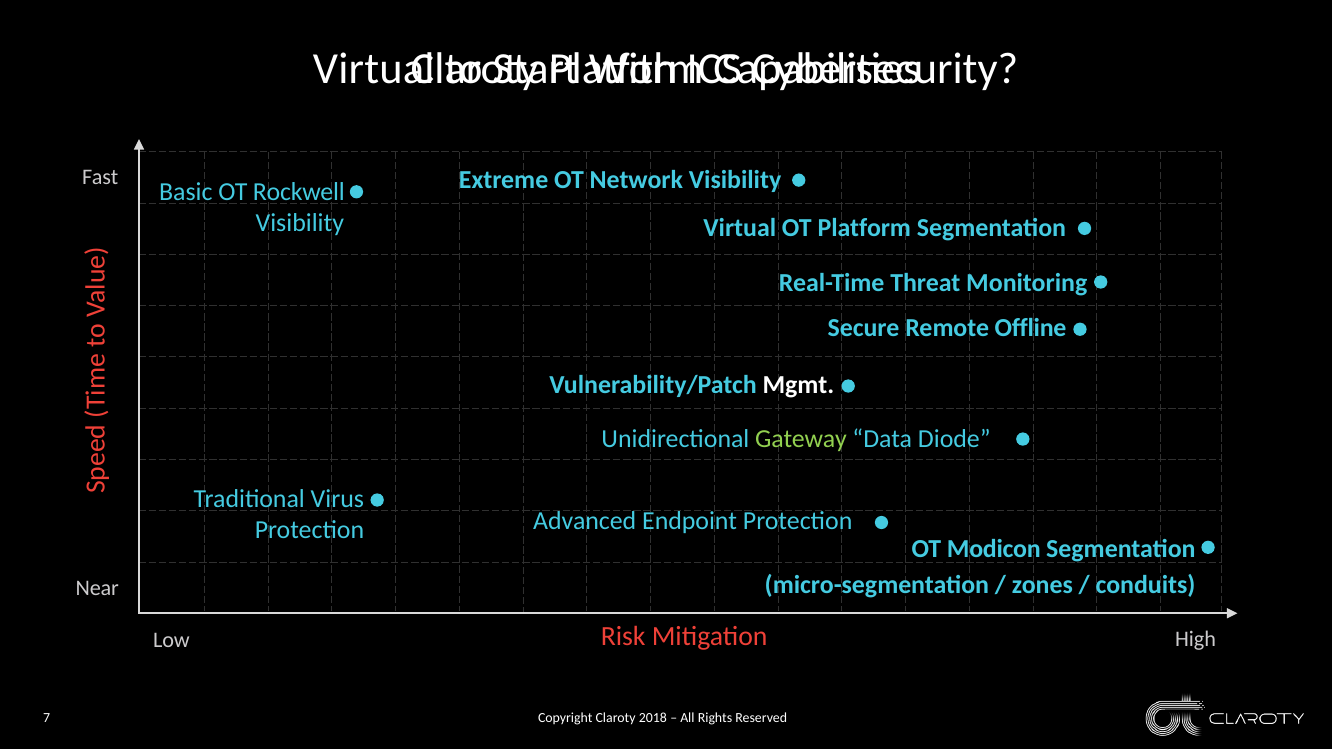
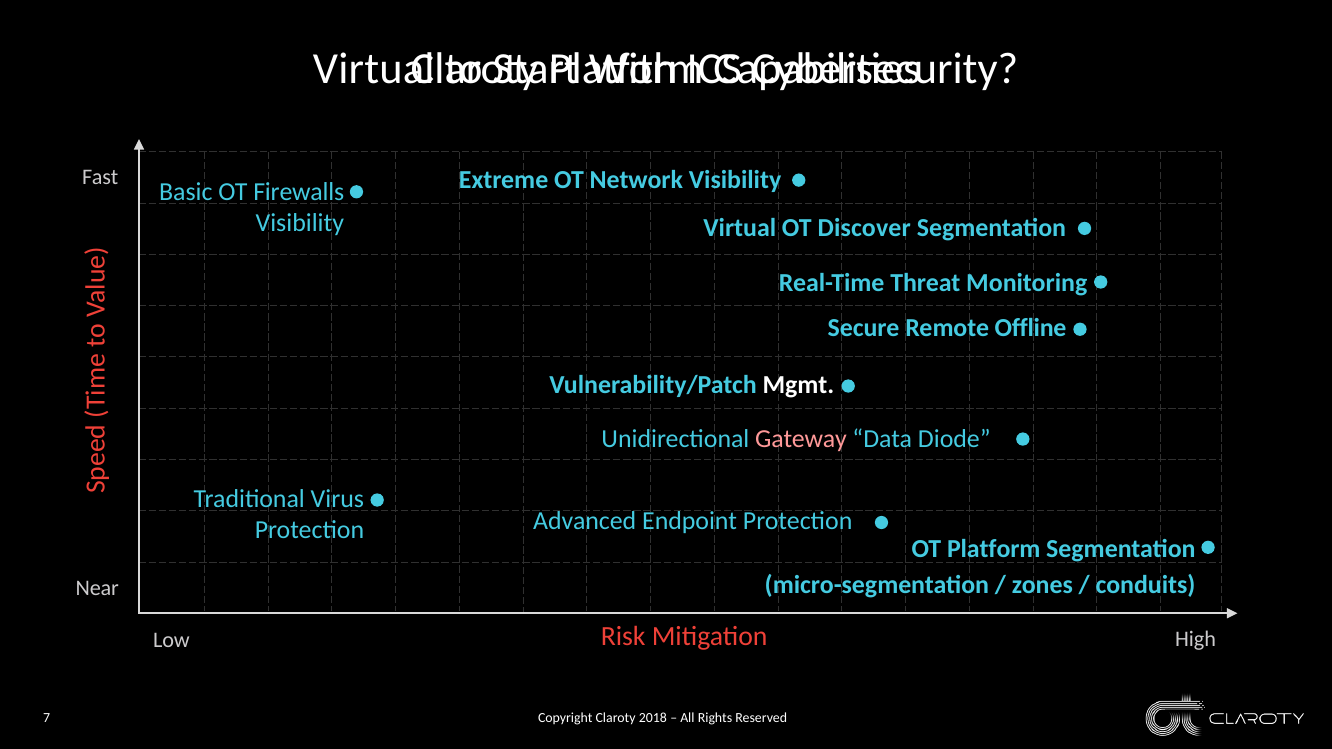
Rockwell: Rockwell -> Firewalls (299, 192)
OT Platform: Platform -> Discover (864, 228)
Gateway colour: light green -> pink (801, 439)
OT Modicon: Modicon -> Platform (994, 549)
